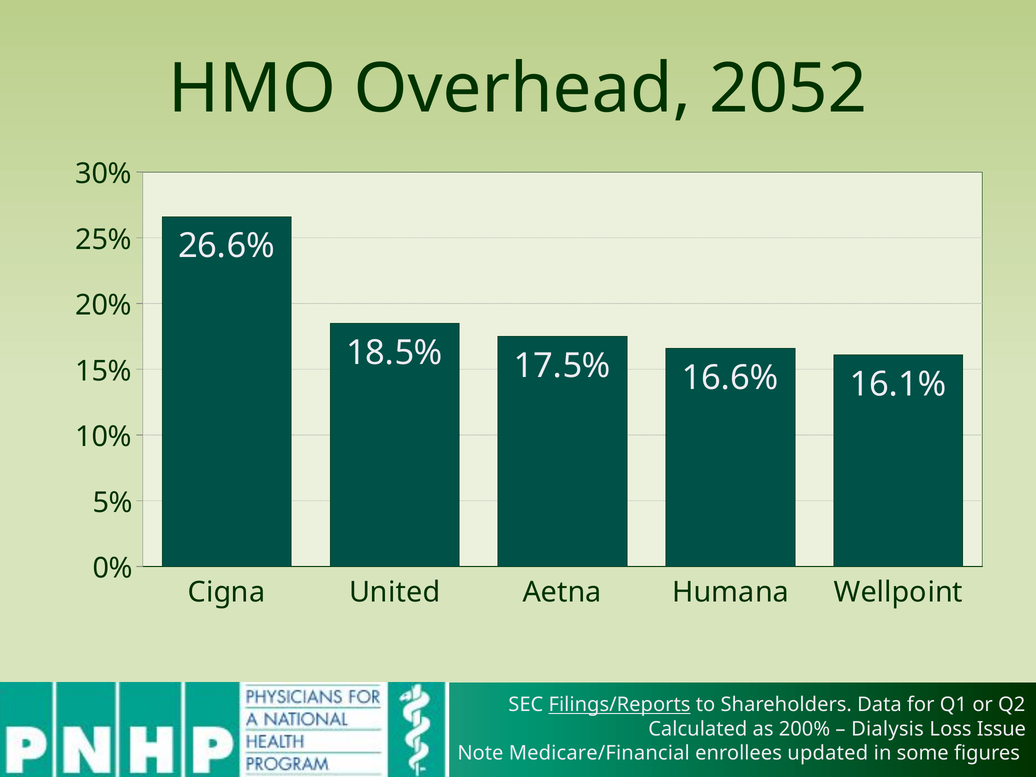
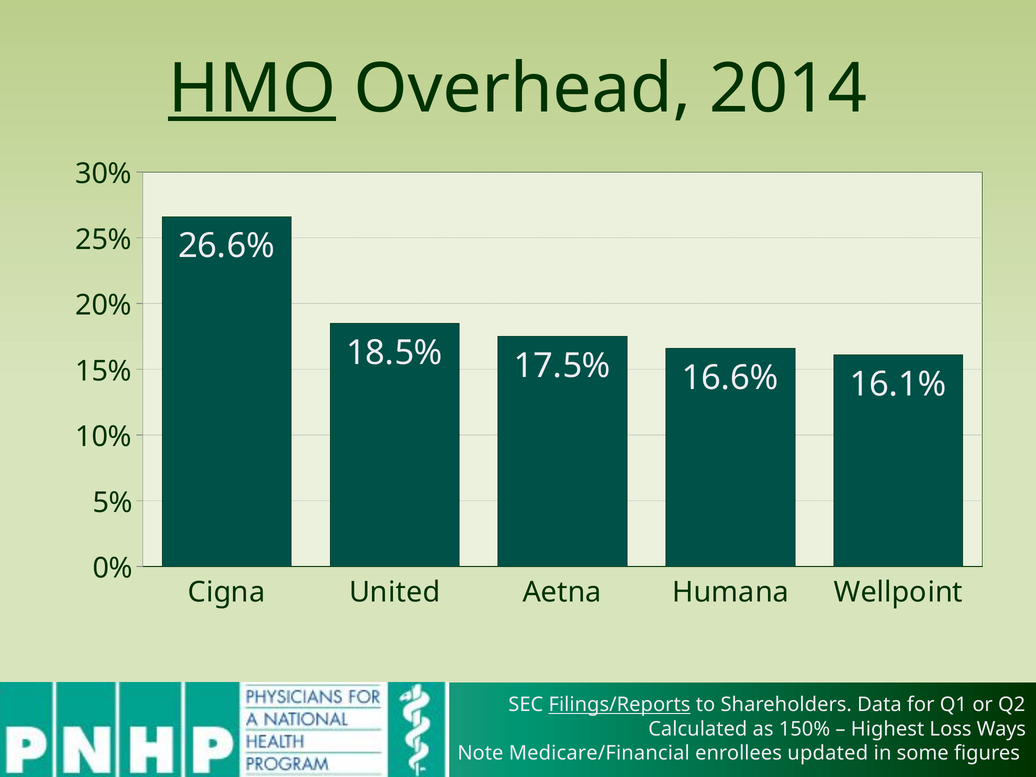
HMO underline: none -> present (252, 89)
2052: 2052 -> 2014 (788, 89)
200%: 200% -> 150% (804, 729)
Dialysis: Dialysis -> Highest (888, 729)
Issue: Issue -> Ways (1001, 729)
